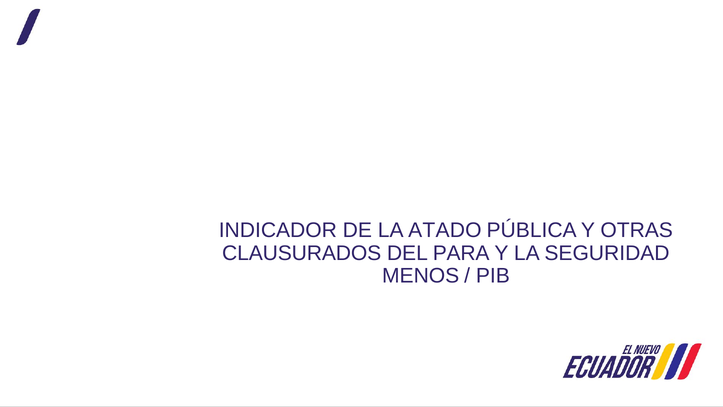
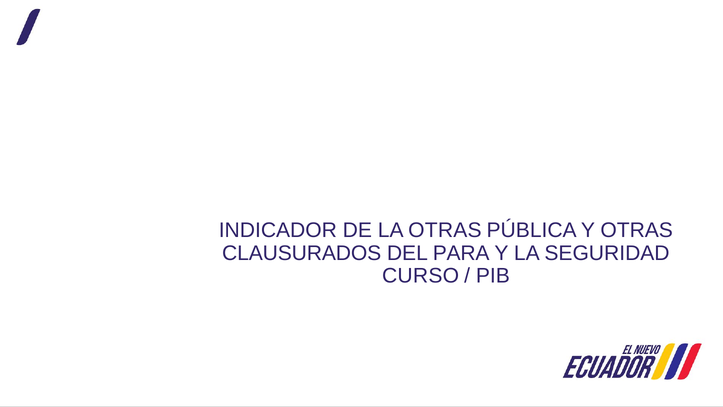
LA ATADO: ATADO -> OTRAS (445, 230)
MENOS: MENOS -> CURSO (421, 276)
